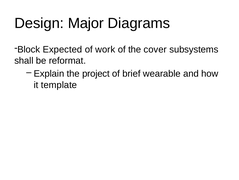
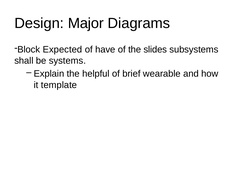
work: work -> have (105, 49)
cover: cover -> slides (155, 49)
reformat: reformat -> systems (67, 60)
project: project -> helpful (96, 73)
